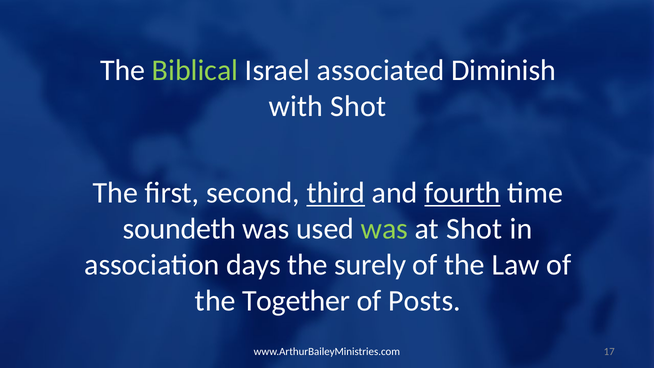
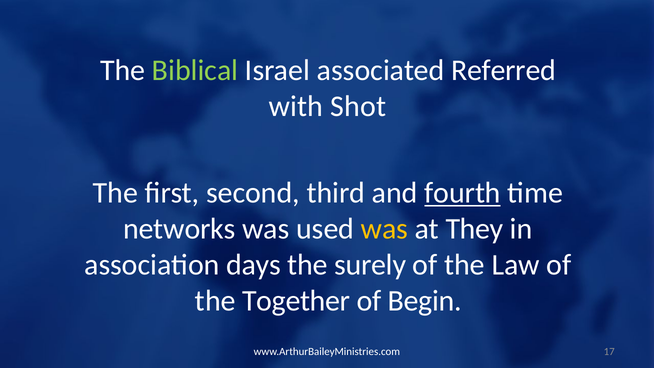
Diminish: Diminish -> Referred (504, 70)
third underline: present -> none (336, 193)
soundeth: soundeth -> networks (179, 229)
was colour: light green -> yellow (385, 229)
at Shot: Shot -> They (475, 229)
Posts: Posts -> Begin (425, 301)
